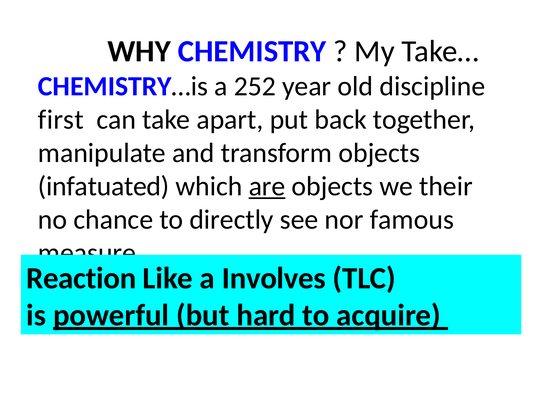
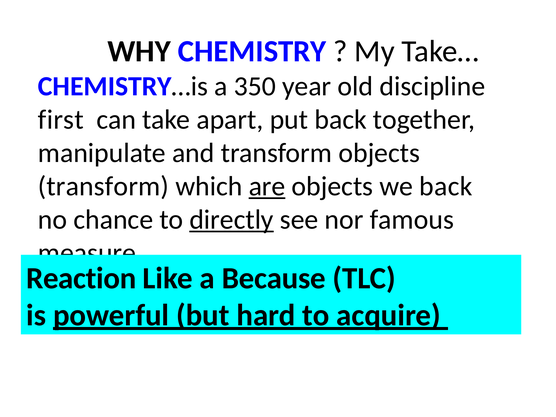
252: 252 -> 350 (255, 86)
infatuated: infatuated -> transform (103, 186)
we their: their -> back (446, 186)
directly underline: none -> present (231, 220)
Involves: Involves -> Because (274, 278)
